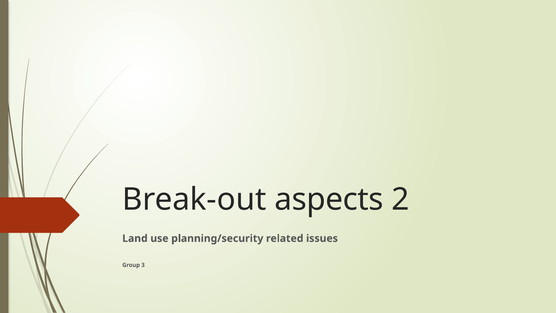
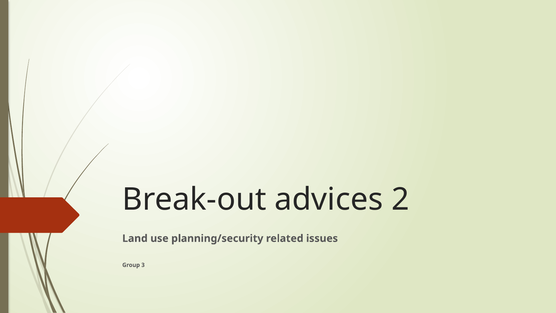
aspects: aspects -> advices (329, 199)
